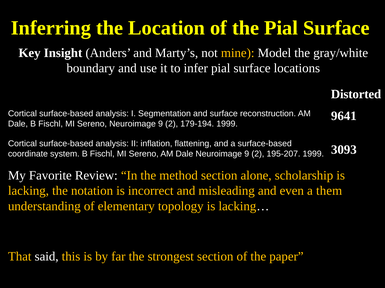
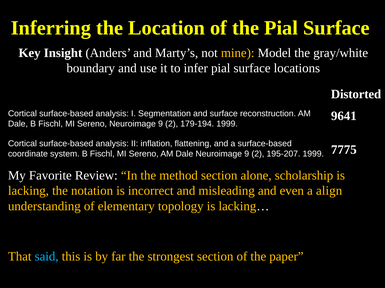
3093: 3093 -> 7775 (344, 150)
them: them -> align (329, 191)
said colour: white -> light blue (47, 257)
